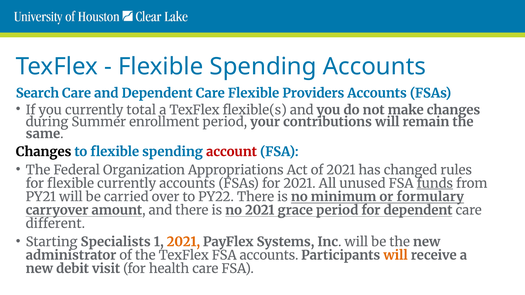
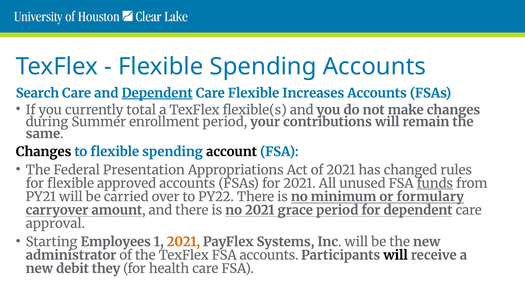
Dependent underline: none -> present (157, 93)
Providers: Providers -> Increases (313, 93)
account colour: red -> black (232, 152)
Organization: Organization -> Presentation (144, 170)
flexible currently: currently -> approved (127, 184)
different: different -> approval (55, 224)
Specialists: Specialists -> Employees (116, 242)
will colour: orange -> black (396, 256)
visit: visit -> they (106, 269)
